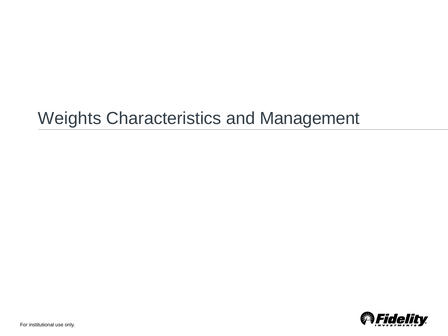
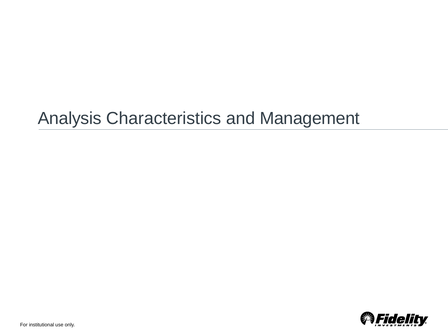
Weights: Weights -> Analysis (70, 118)
